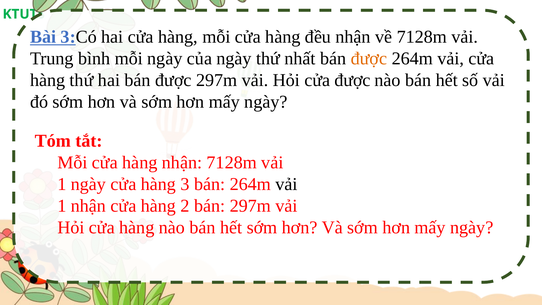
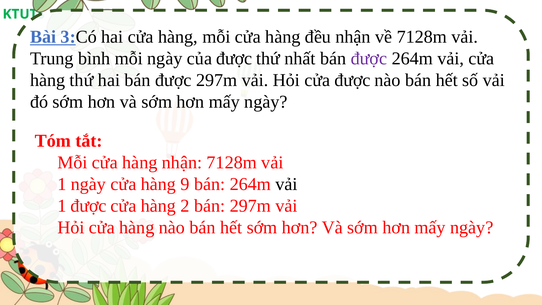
của ngày: ngày -> được (234, 58)
được colour: orange -> purple (369, 58)
3: 3 -> 9 (185, 184)
1 nhận: nhận -> được (89, 206)
